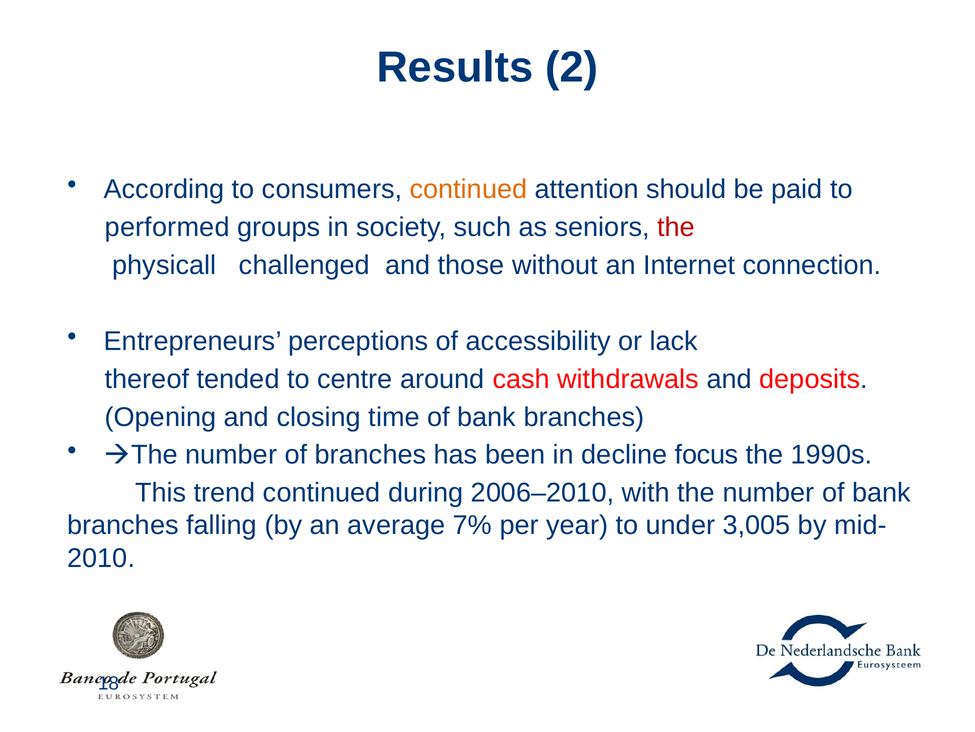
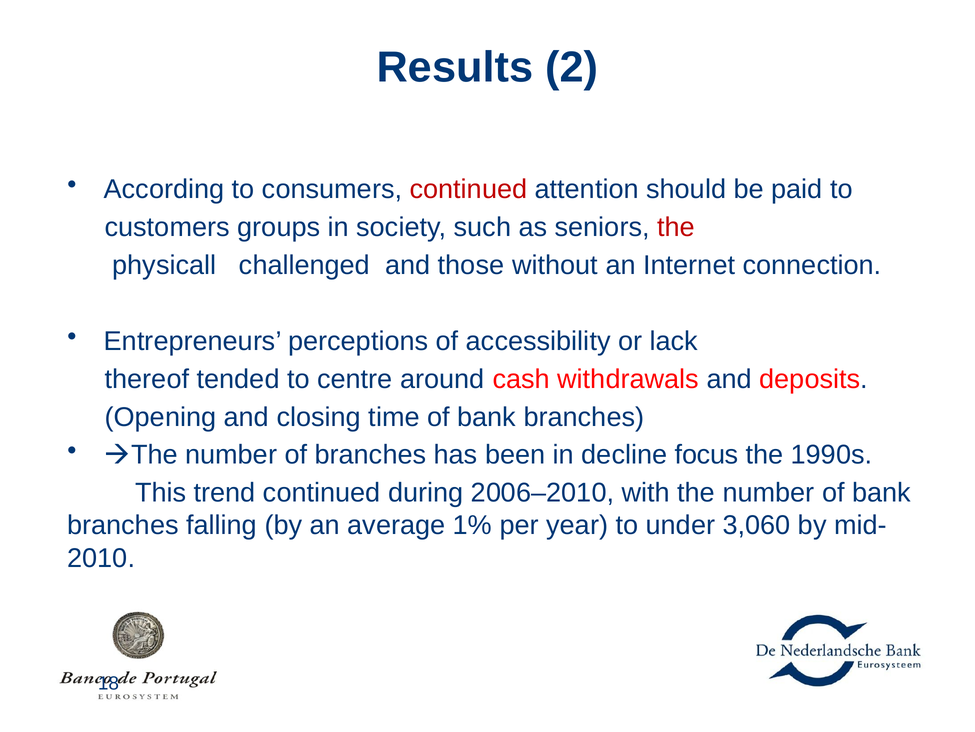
continued colour: orange -> red (468, 189)
performed: performed -> customers (167, 227)
7%: 7% -> 1% (472, 525)
3,005: 3,005 -> 3,060 (757, 525)
